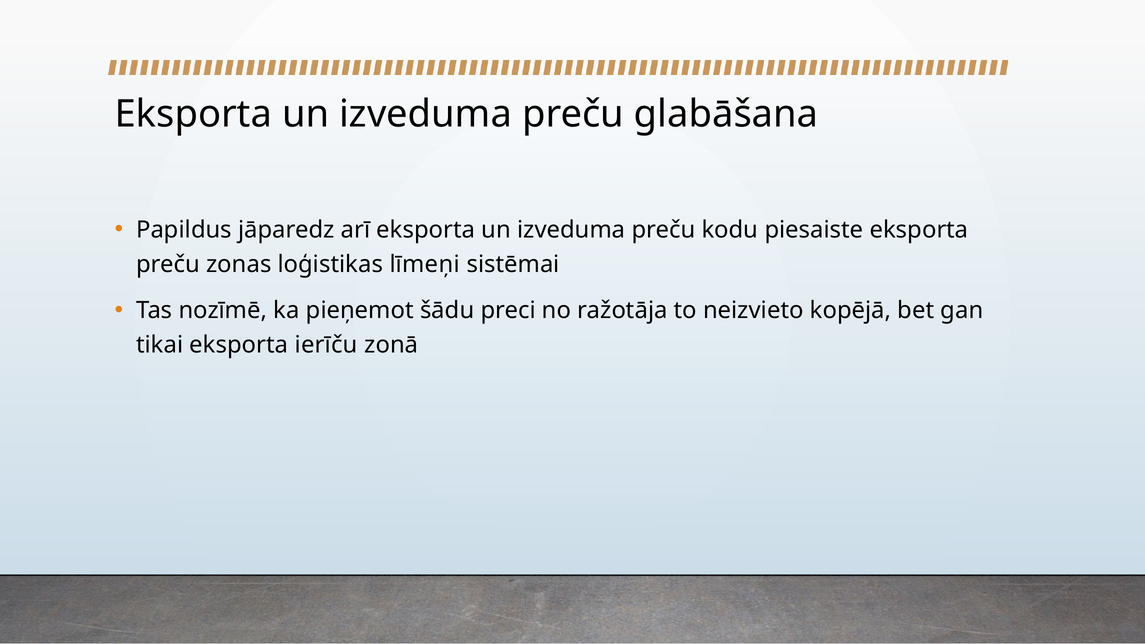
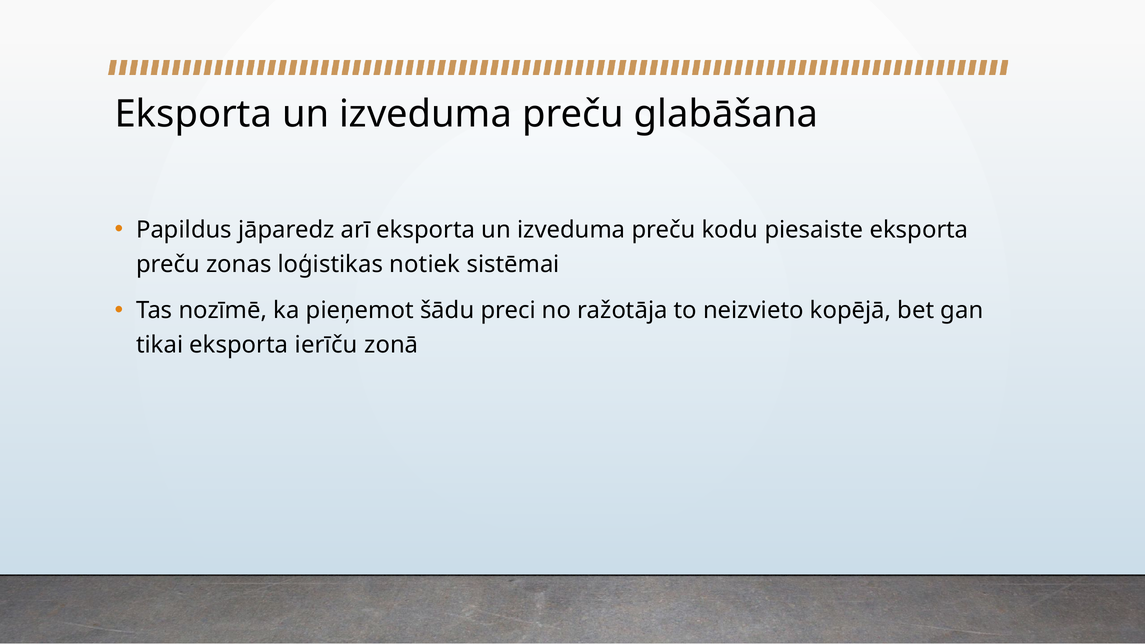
līmeņi: līmeņi -> notiek (425, 264)
